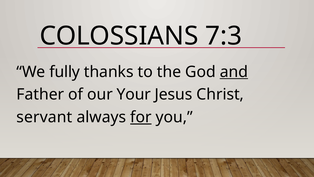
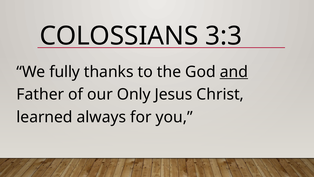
7:3: 7:3 -> 3:3 (224, 36)
Your: Your -> Only (134, 94)
servant: servant -> learned (45, 117)
for underline: present -> none (141, 117)
